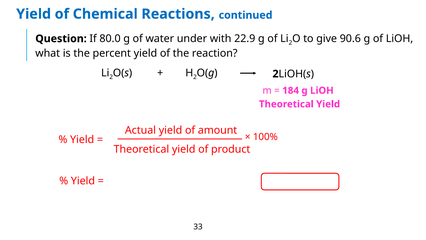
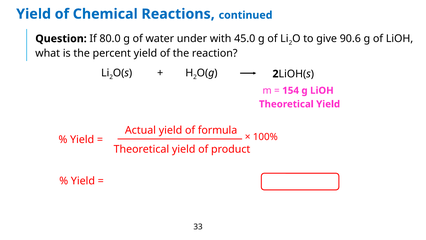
22.9: 22.9 -> 45.0 (245, 39)
184: 184 -> 154 (291, 90)
amount: amount -> formula (218, 130)
